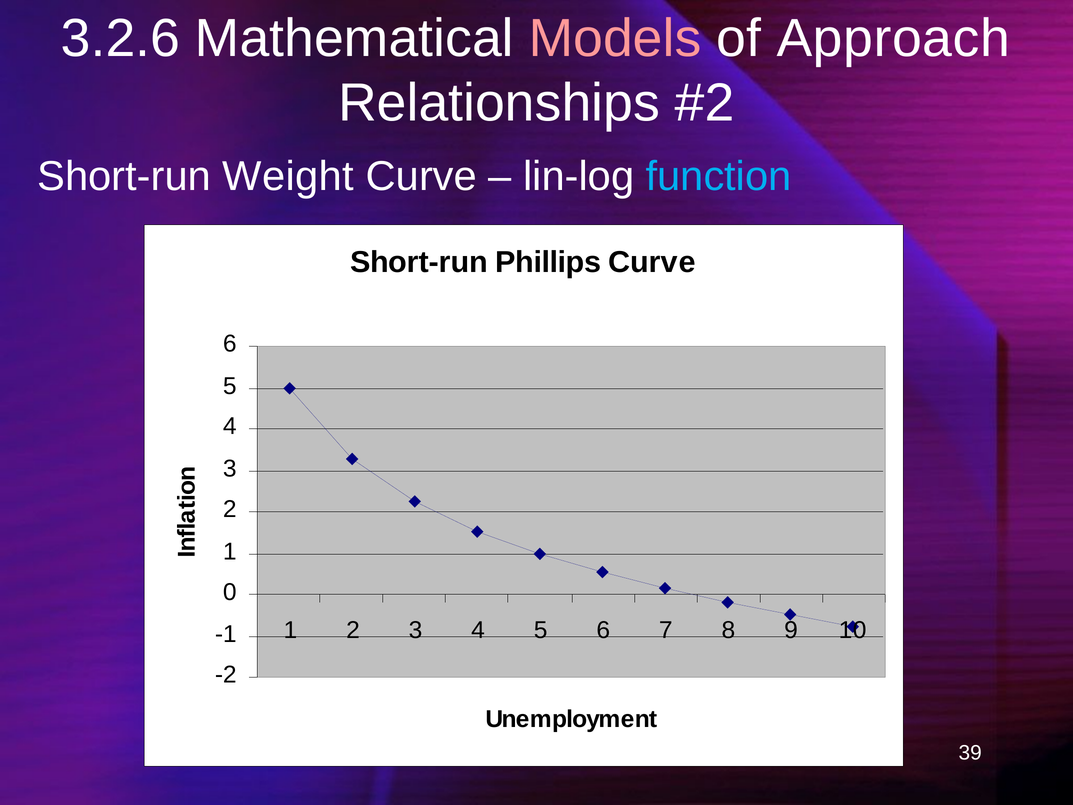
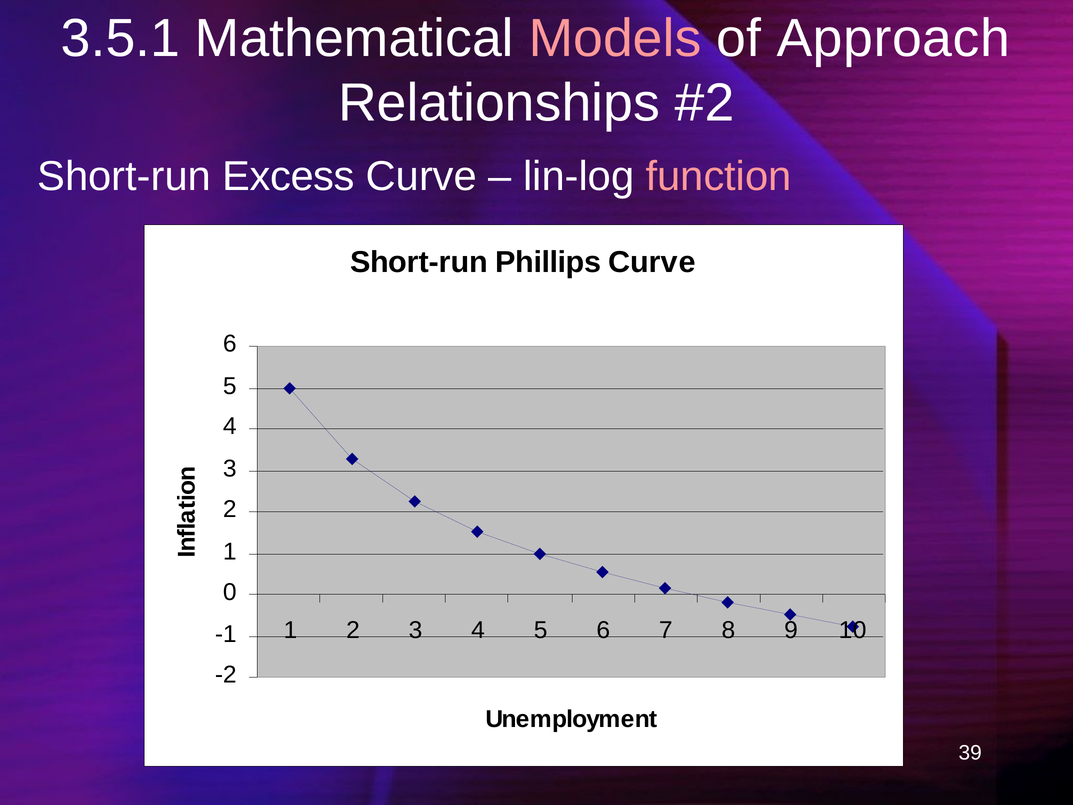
3.2.6: 3.2.6 -> 3.5.1 (120, 39)
Weight: Weight -> Excess (289, 176)
function colour: light blue -> pink (719, 176)
